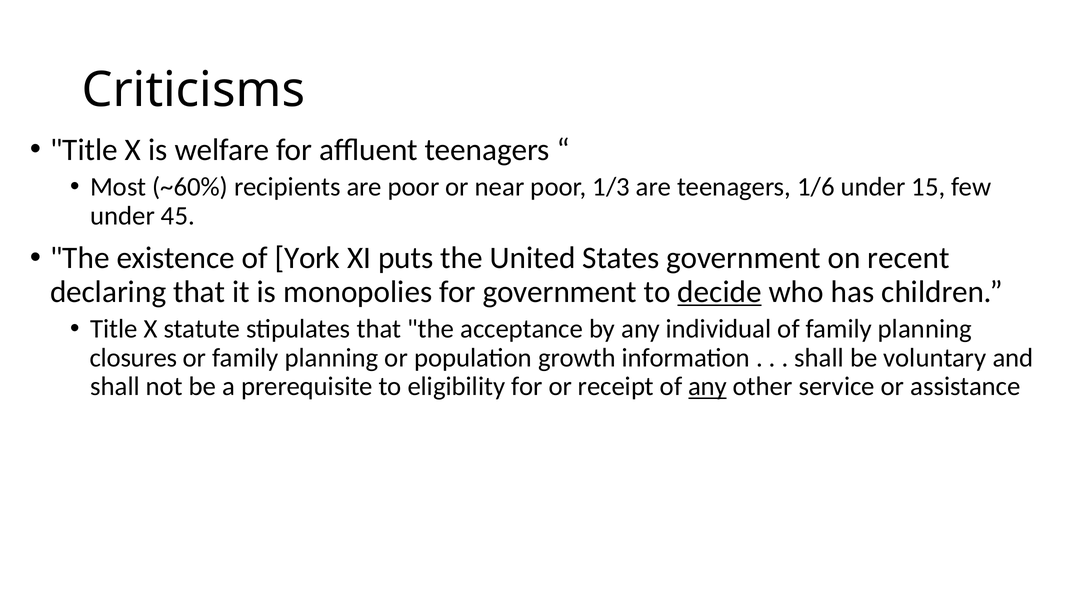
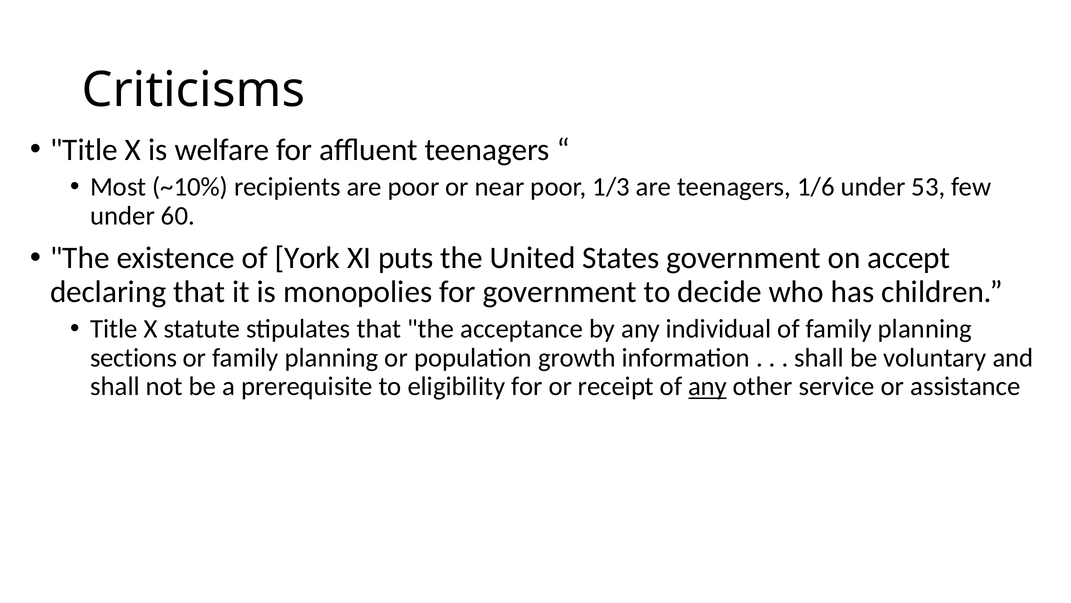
~60%: ~60% -> ~10% (190, 187)
15: 15 -> 53 (928, 187)
45: 45 -> 60 (178, 215)
recent: recent -> accept (909, 258)
decide underline: present -> none (720, 292)
closures: closures -> sections (134, 357)
